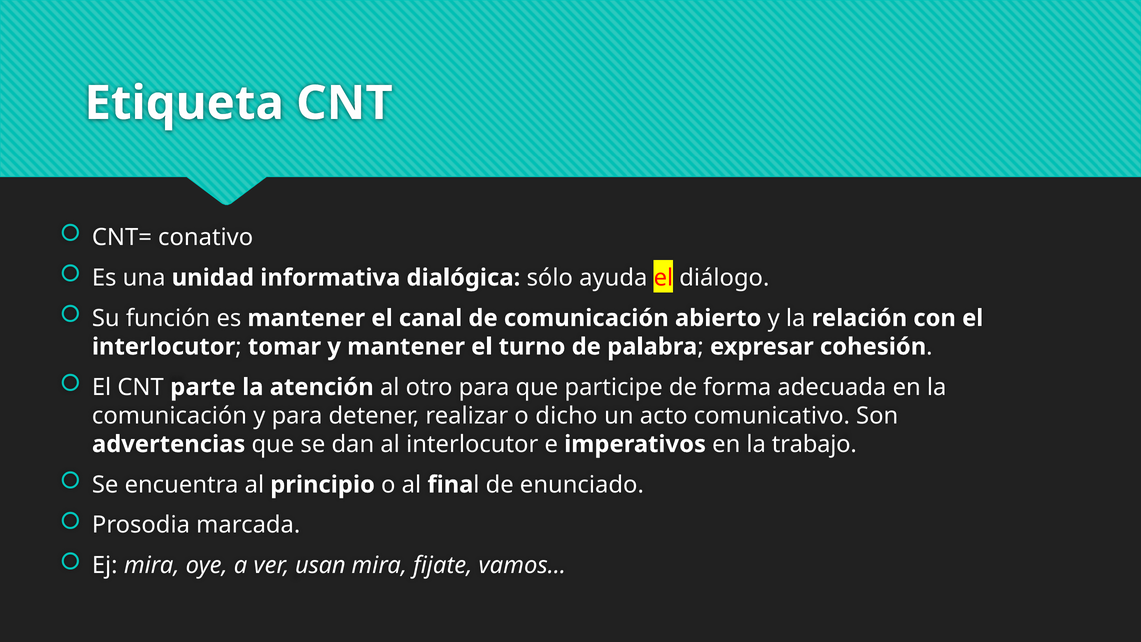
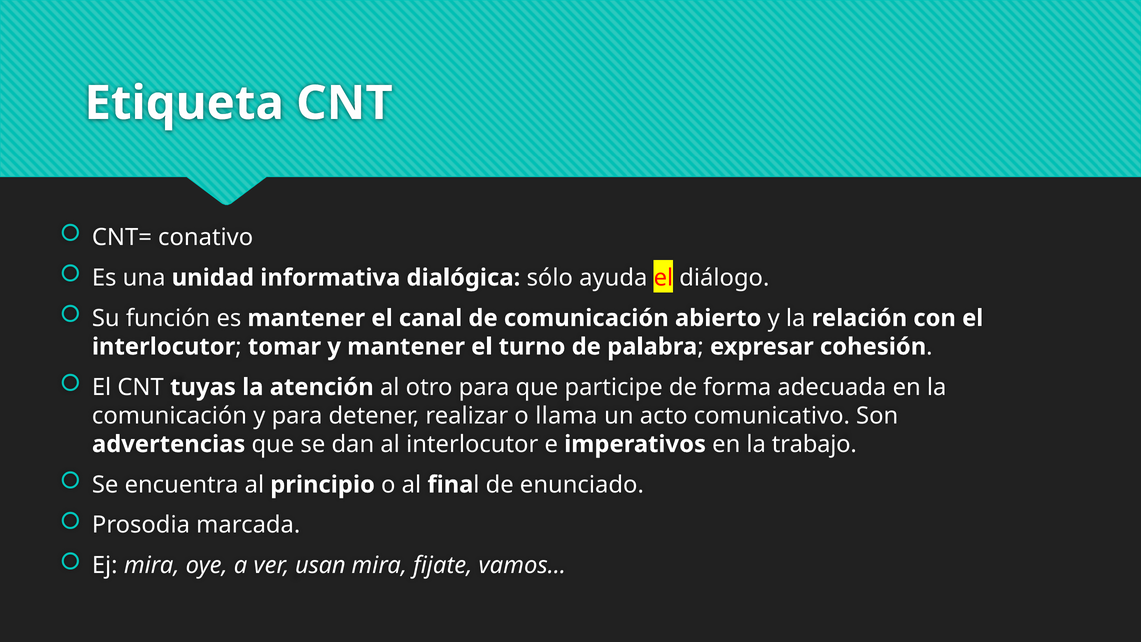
parte: parte -> tuyas (203, 387)
dicho: dicho -> llama (566, 416)
